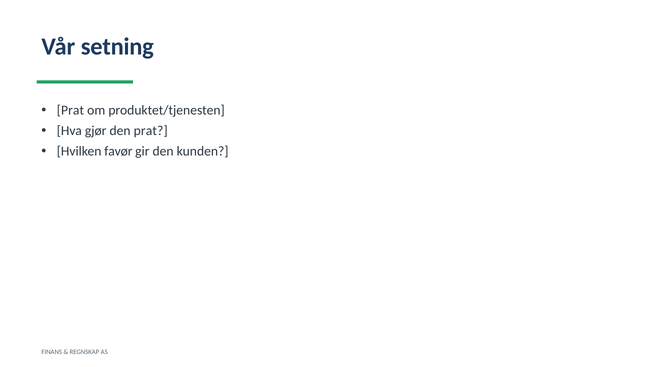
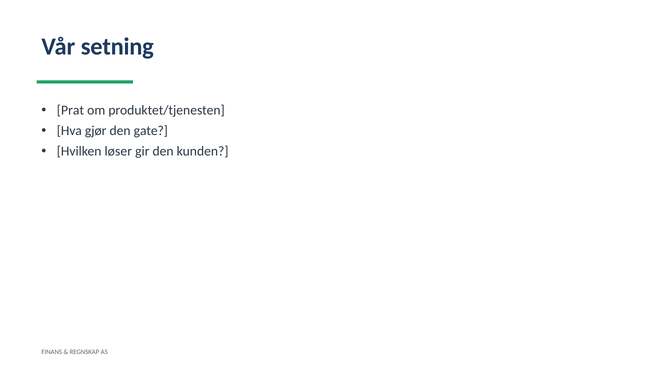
den prat: prat -> gate (151, 131)
favør: favør -> løser (118, 151)
